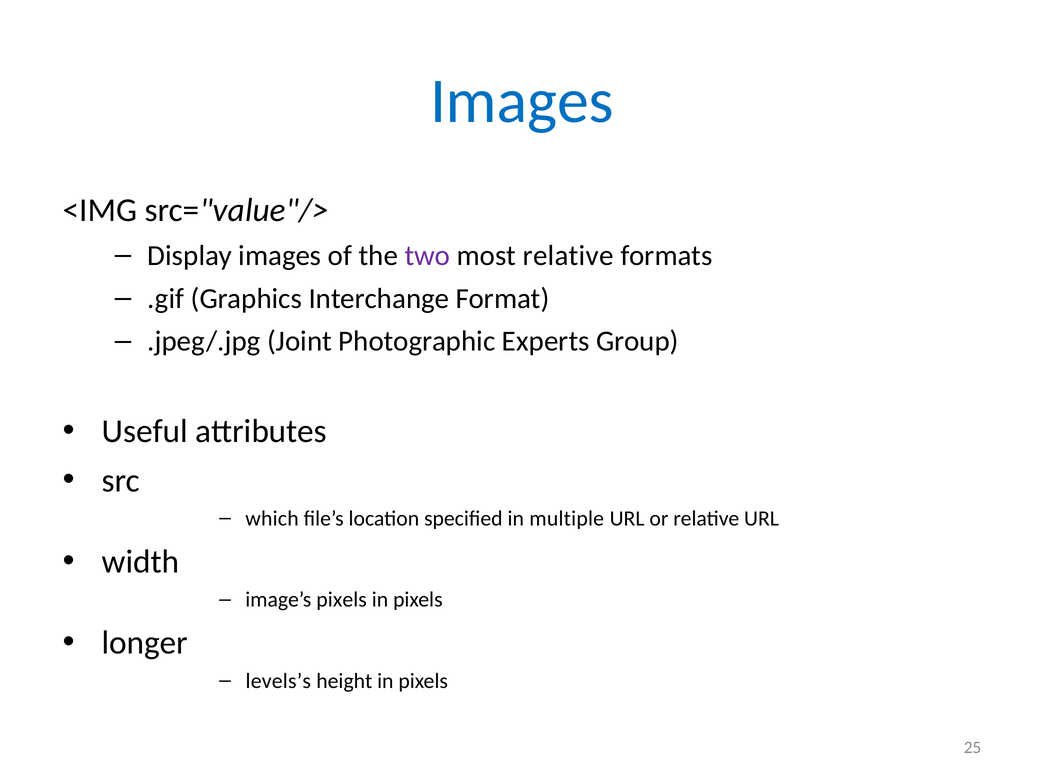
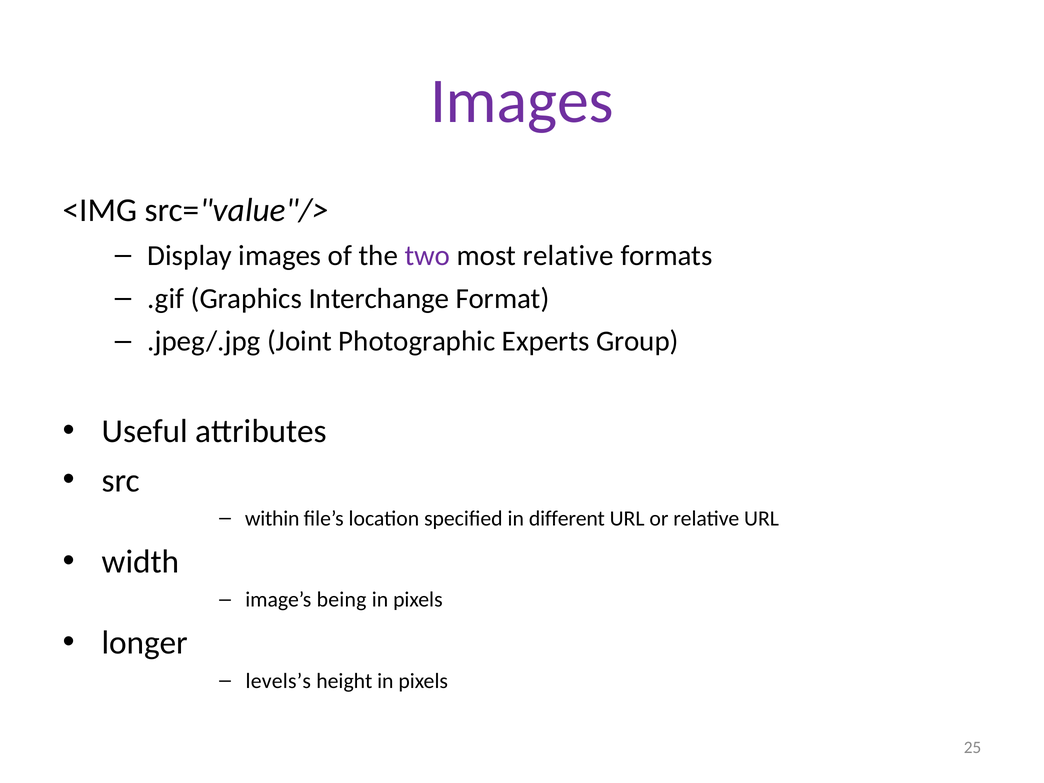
Images colour: blue -> purple (522, 101)
which: which -> within (272, 519)
multiple: multiple -> different (567, 519)
image’s pixels: pixels -> being (342, 600)
